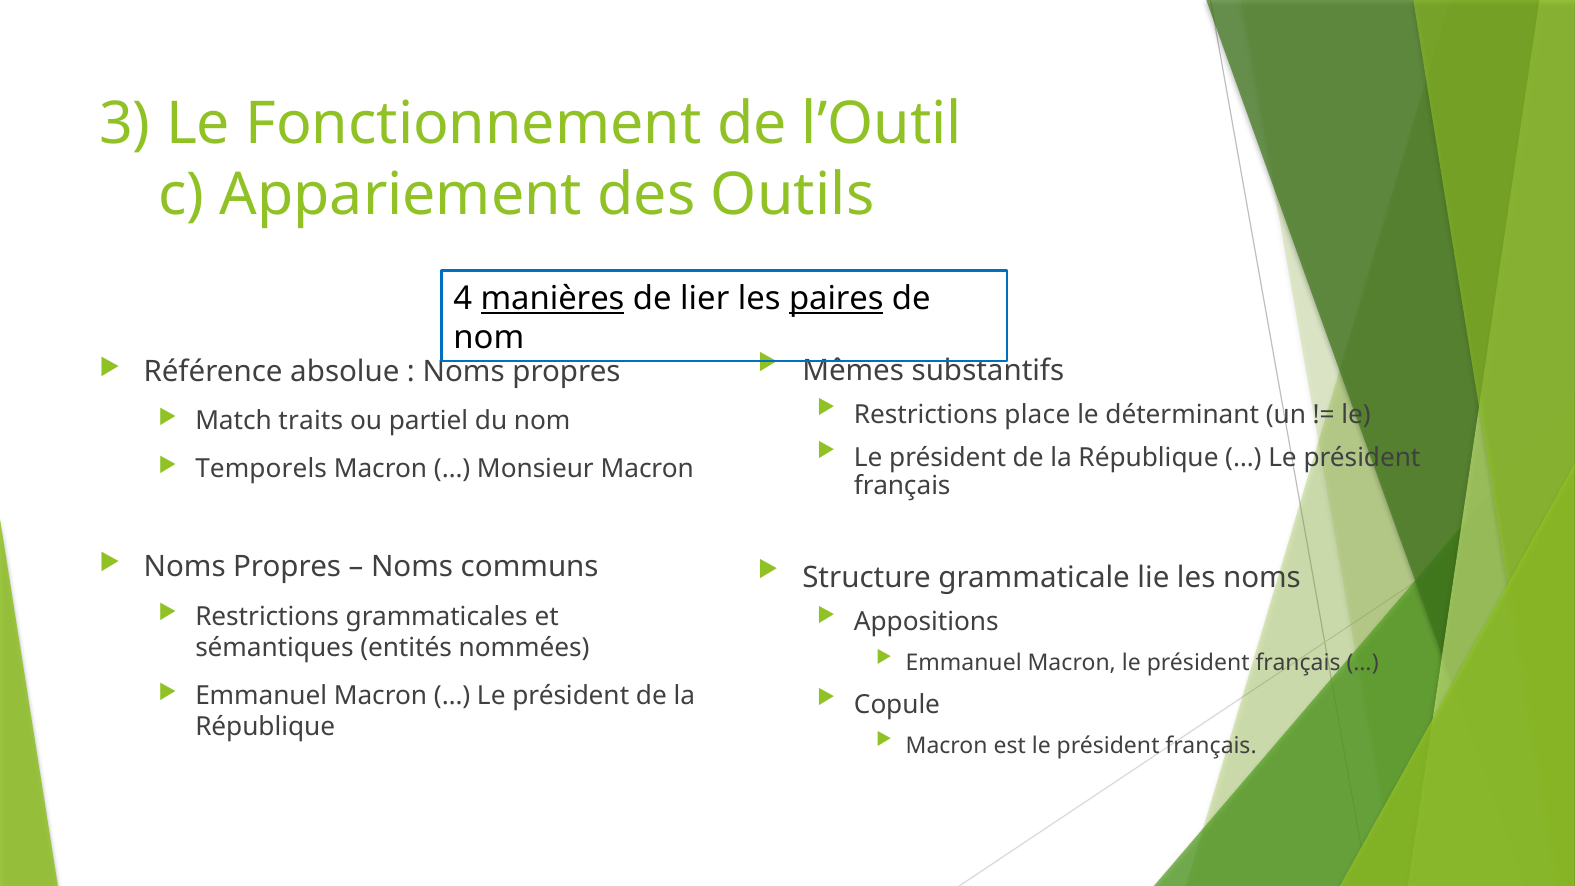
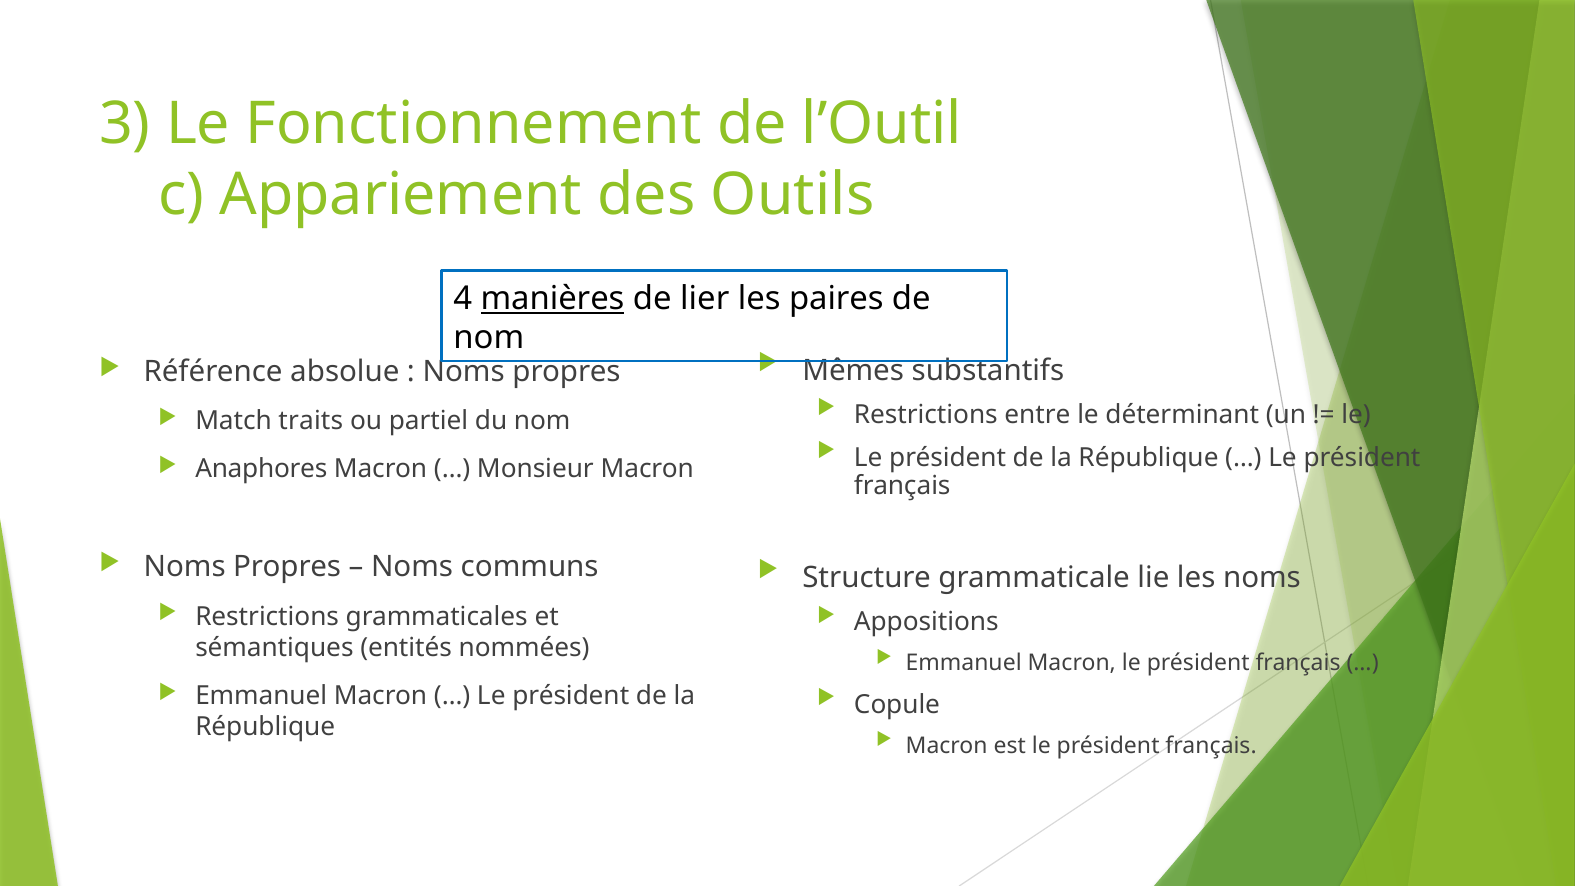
paires underline: present -> none (836, 298)
place: place -> entre (1037, 415)
Temporels: Temporels -> Anaphores (261, 469)
